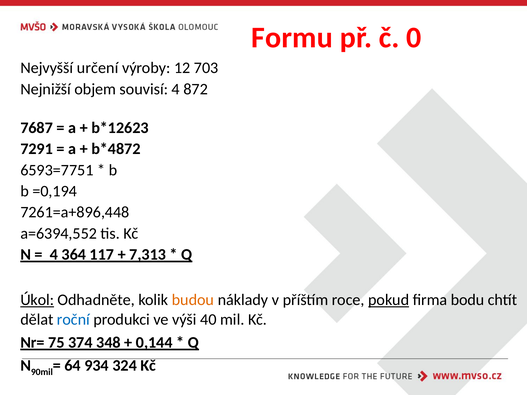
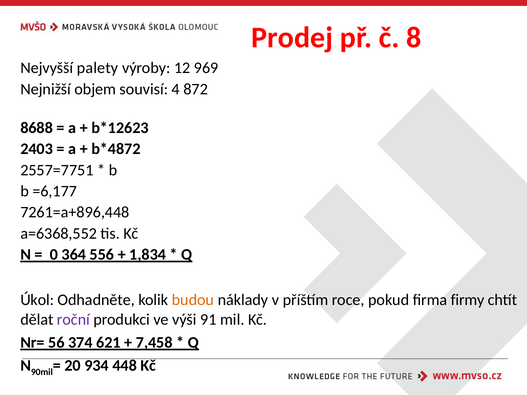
Formu: Formu -> Prodej (292, 38)
0: 0 -> 8 (414, 38)
určení: určení -> palety (98, 68)
703: 703 -> 969 (206, 68)
7687: 7687 -> 8688 (37, 128)
7291: 7291 -> 2403 (37, 149)
6593=7751: 6593=7751 -> 2557=7751 (57, 170)
=0,194: =0,194 -> =6,177 (55, 191)
a=6394,552: a=6394,552 -> a=6368,552 (59, 234)
4: 4 -> 0 (54, 255)
117: 117 -> 556 (102, 255)
7,313: 7,313 -> 1,834 (148, 255)
Úkol underline: present -> none (37, 300)
pokud underline: present -> none (389, 300)
bodu: bodu -> firmy (468, 300)
roční colour: blue -> purple (73, 320)
40: 40 -> 91 (208, 320)
75: 75 -> 56 (56, 343)
348: 348 -> 621 (108, 343)
0,144: 0,144 -> 7,458 (154, 343)
64: 64 -> 20 (73, 366)
324: 324 -> 448 (125, 366)
